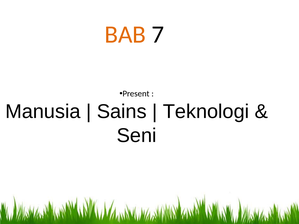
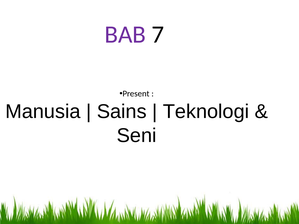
BAB colour: orange -> purple (125, 35)
